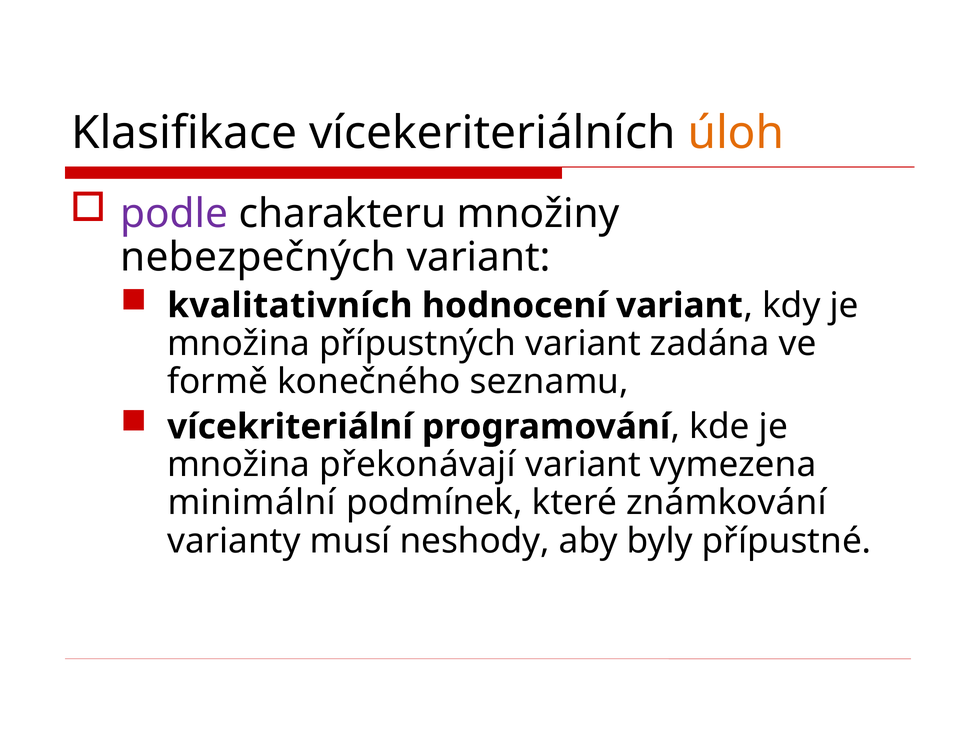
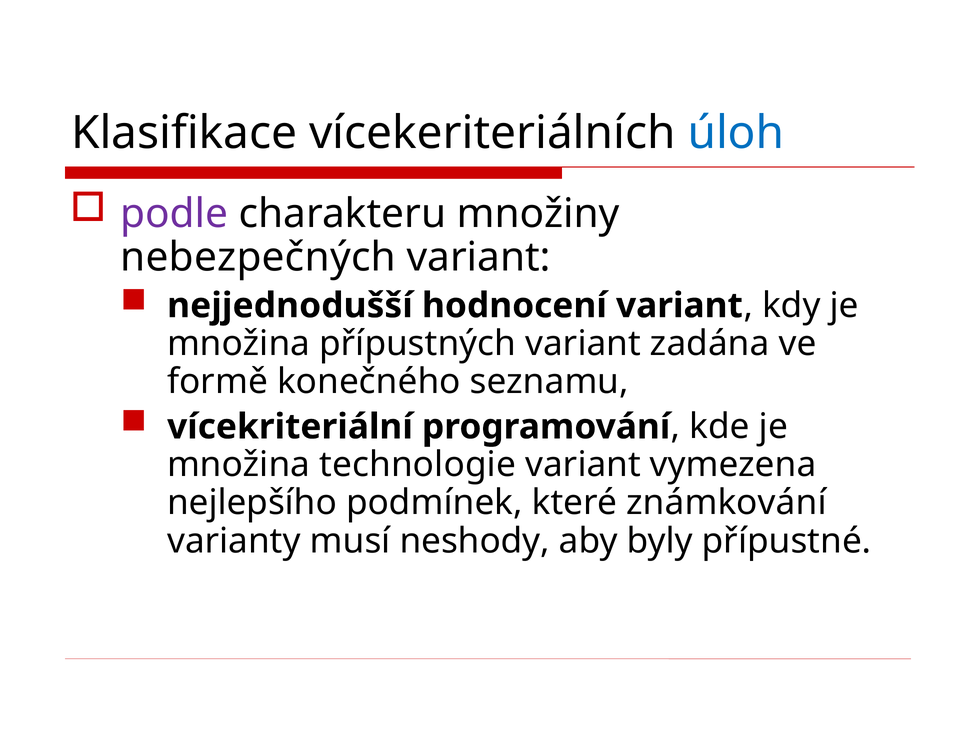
úloh colour: orange -> blue (736, 133)
kvalitativních: kvalitativních -> nejjednodušší (290, 306)
překonávají: překonávají -> technologie (418, 465)
minimální: minimální -> nejlepšího (252, 503)
